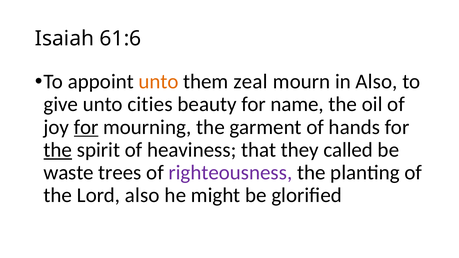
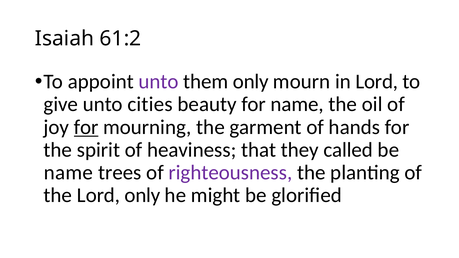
61:6: 61:6 -> 61:2 (120, 39)
unto colour: orange -> purple (158, 82)
them zeal: zeal -> only (251, 82)
in Also: Also -> Lord (377, 82)
the underline: present -> none (58, 150)
waste: waste -> name (68, 173)
Lord also: also -> only (142, 195)
